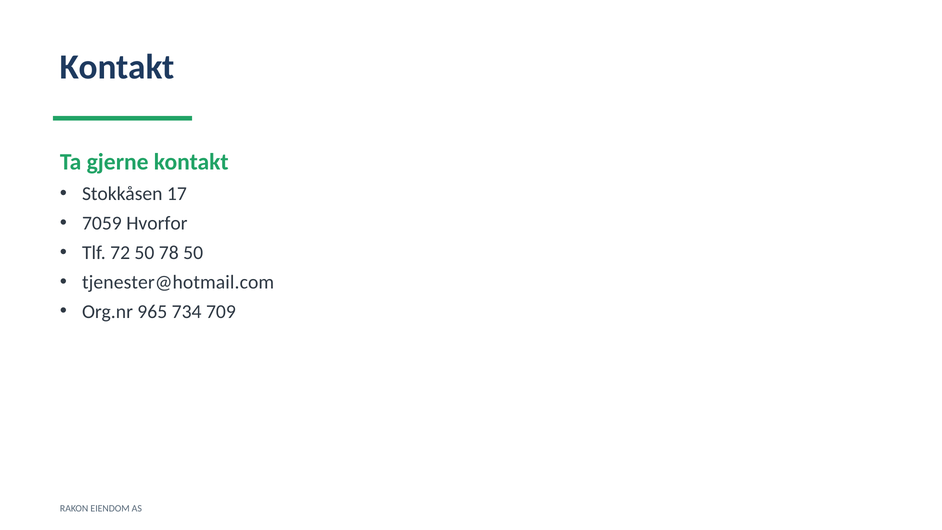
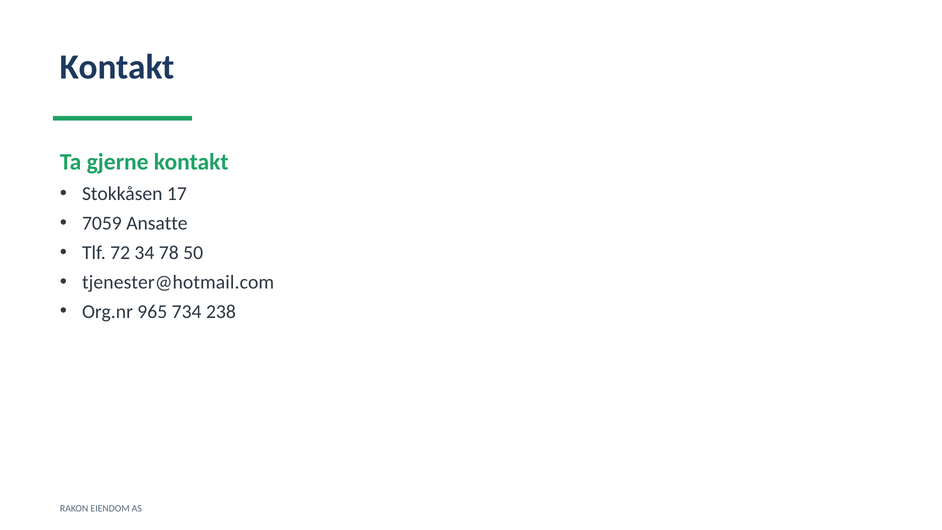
Hvorfor: Hvorfor -> Ansatte (157, 223)
72 50: 50 -> 34 (144, 253)
709: 709 -> 238 (221, 312)
